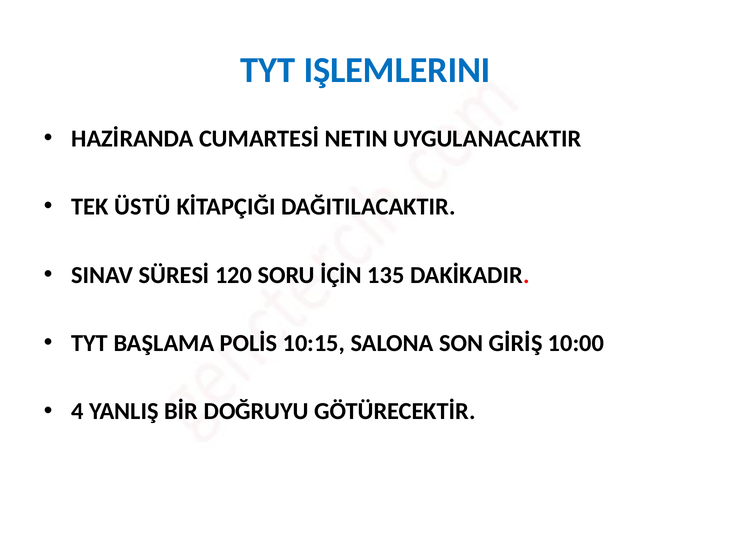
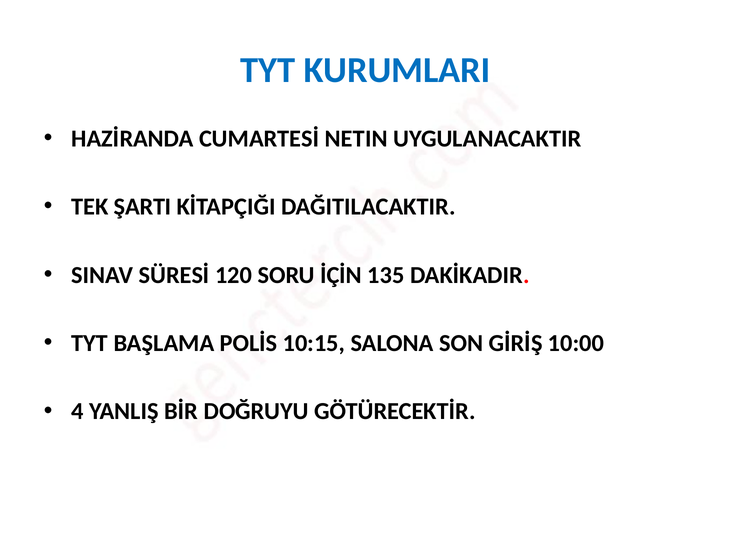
IŞLEMLERINI: IŞLEMLERINI -> KURUMLARI (397, 70)
ÜSTÜ: ÜSTÜ -> ŞARTI (143, 207)
